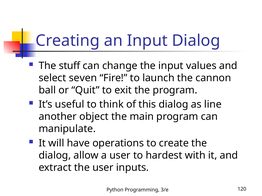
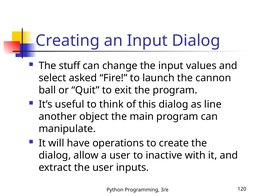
seven: seven -> asked (83, 78)
hardest: hardest -> inactive (164, 156)
